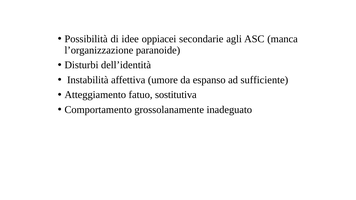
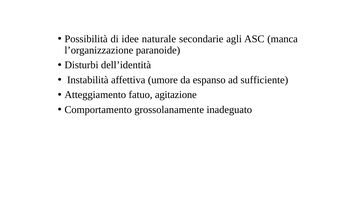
oppiacei: oppiacei -> naturale (159, 39)
sostitutiva: sostitutiva -> agitazione (176, 95)
